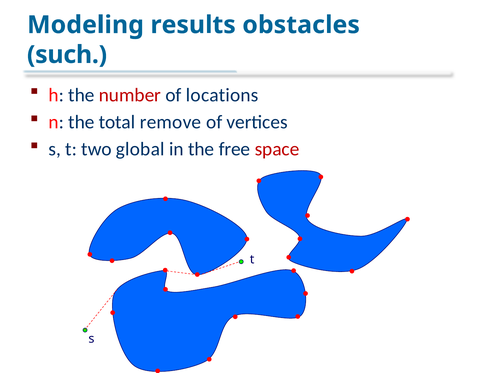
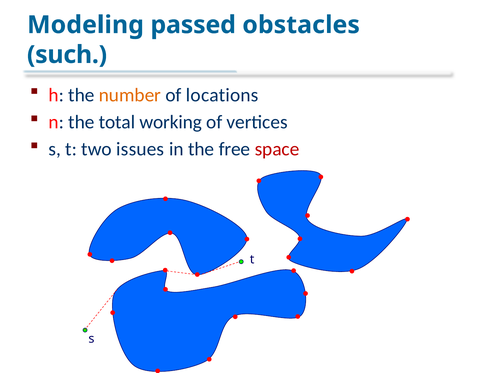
results: results -> passed (193, 25)
number colour: red -> orange (130, 95)
remove: remove -> working (171, 122)
global: global -> issues (140, 149)
